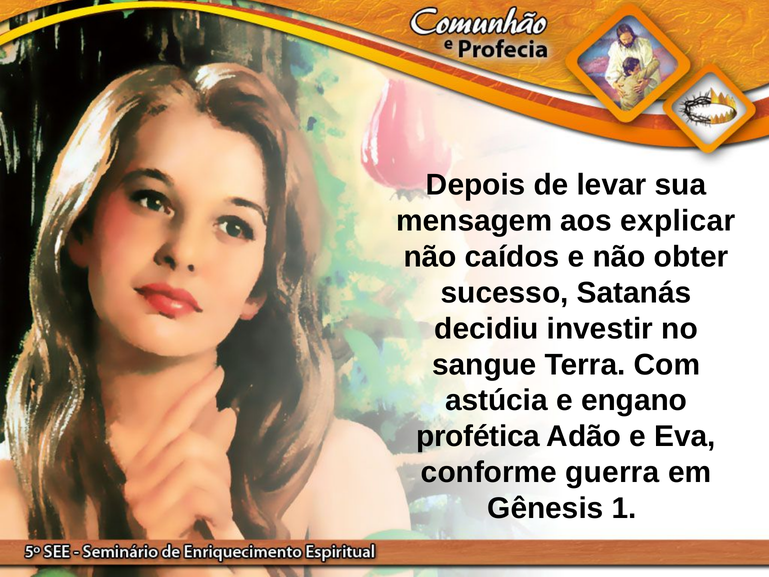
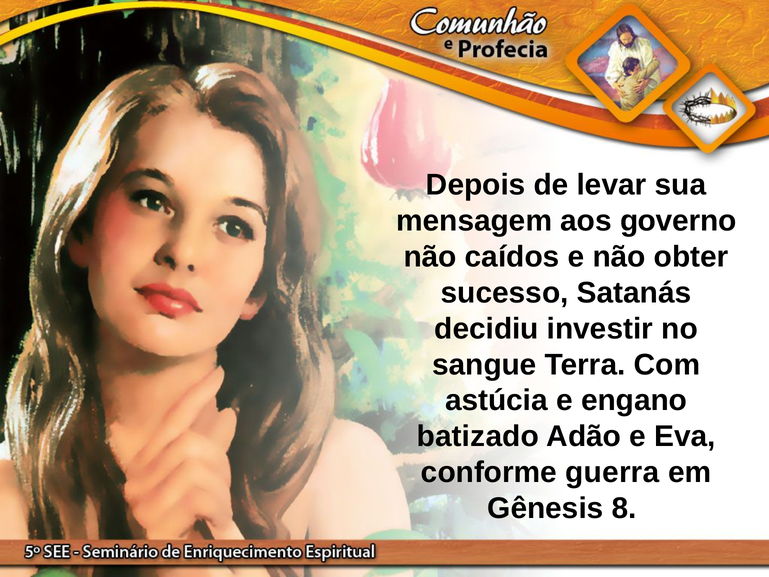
explicar: explicar -> governo (678, 221)
profética: profética -> batizado (478, 436)
1: 1 -> 8 (624, 508)
